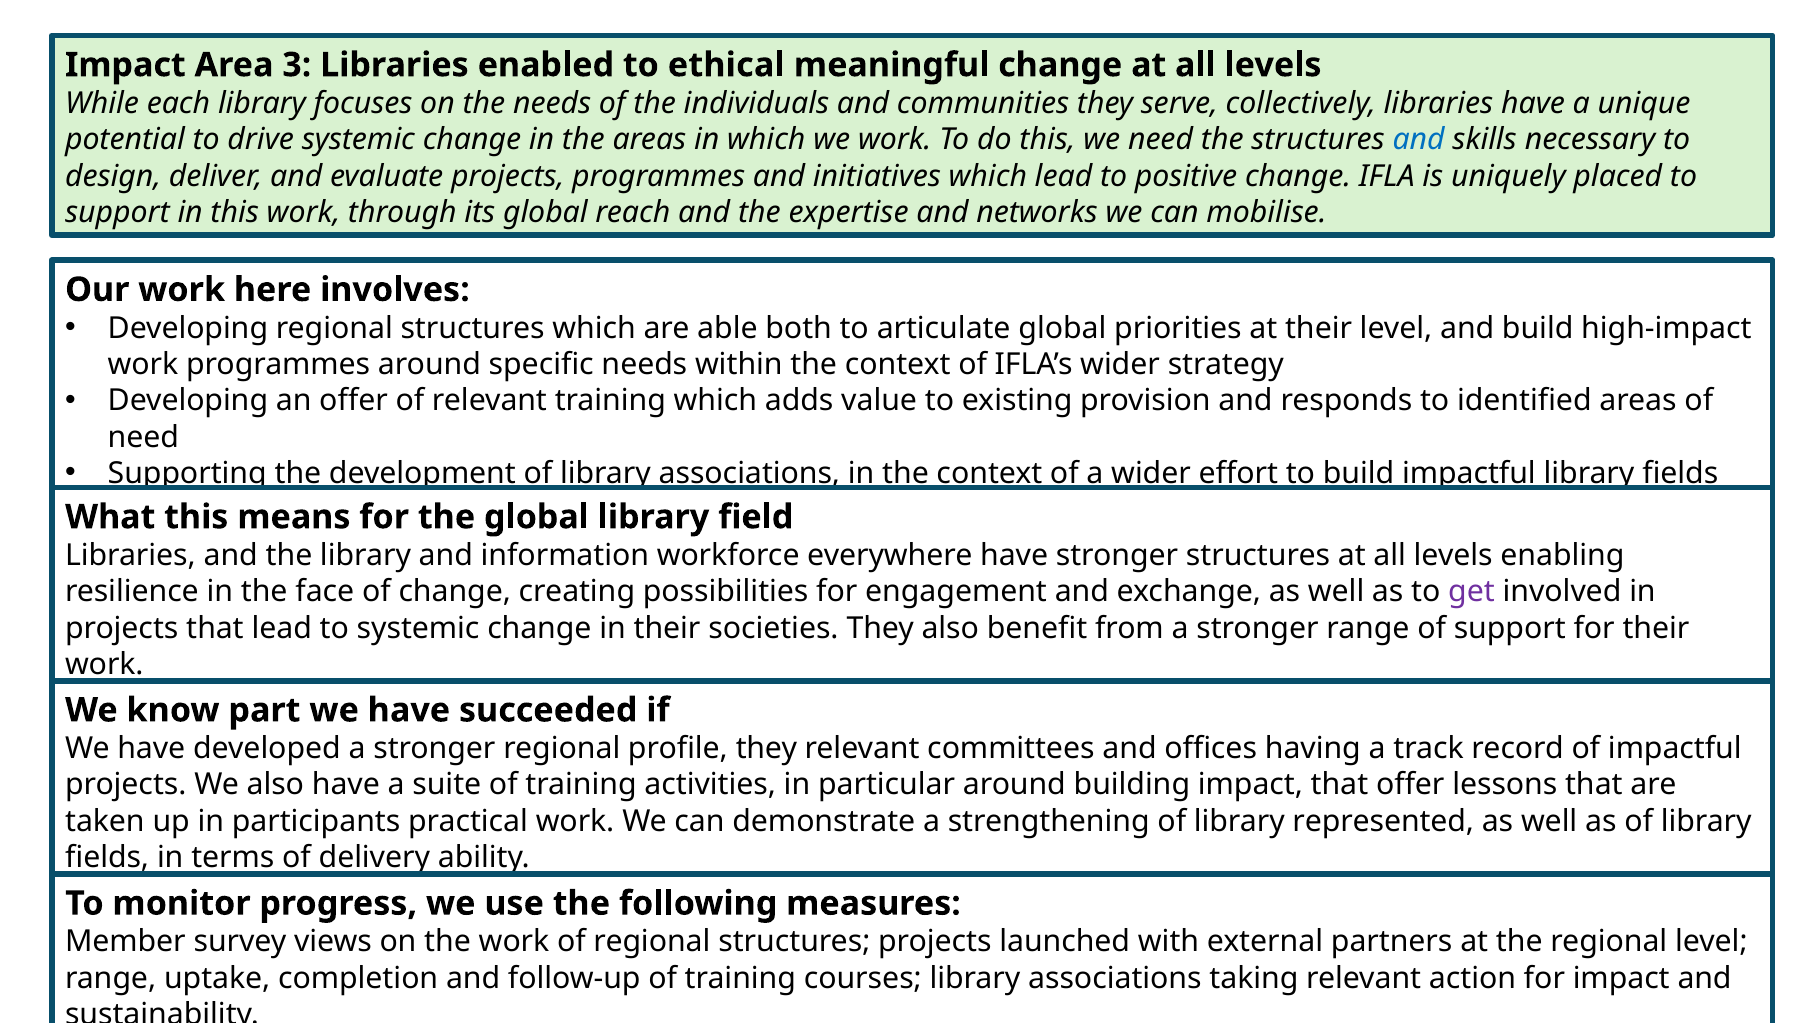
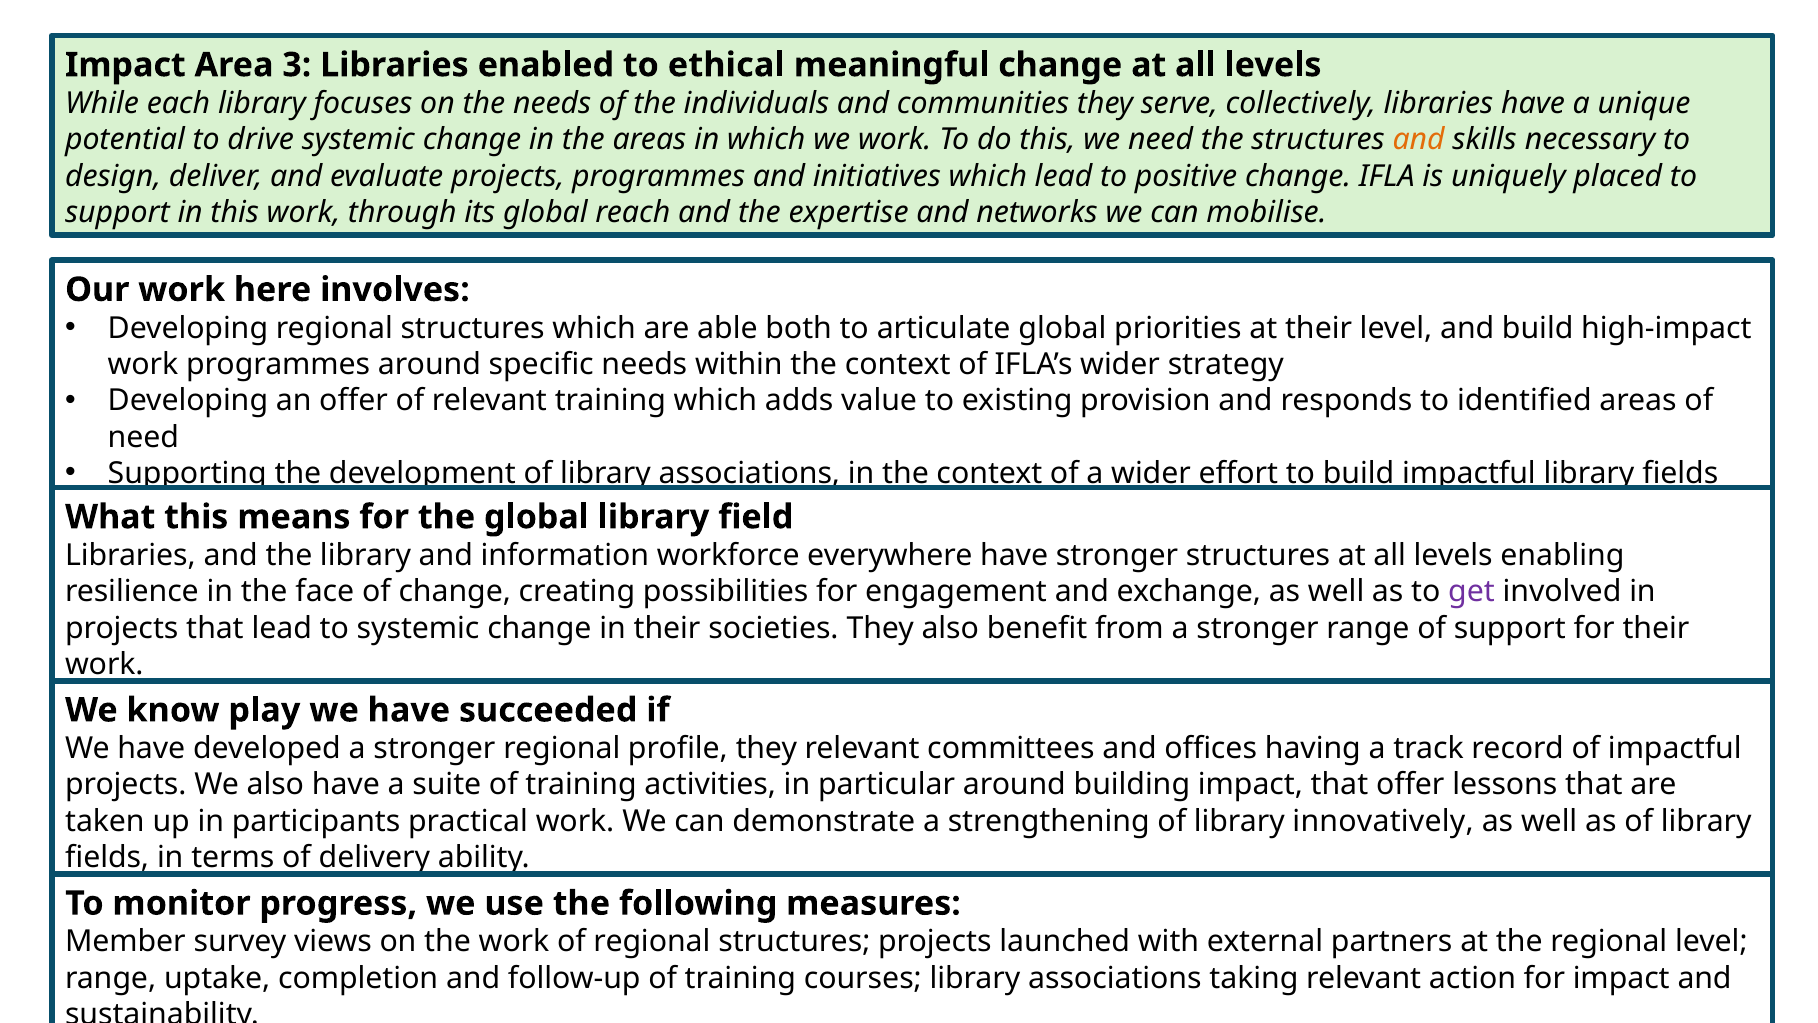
and colour: blue -> orange (1419, 140)
part: part -> play (264, 710)
represented: represented -> innovatively (1383, 821)
